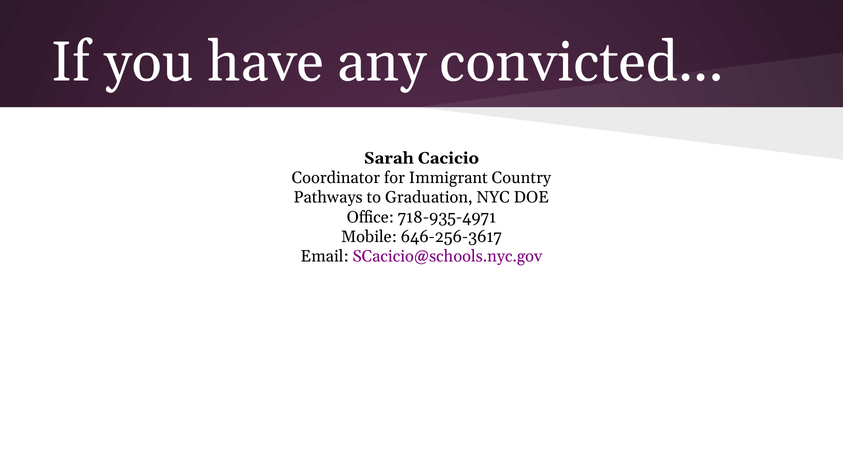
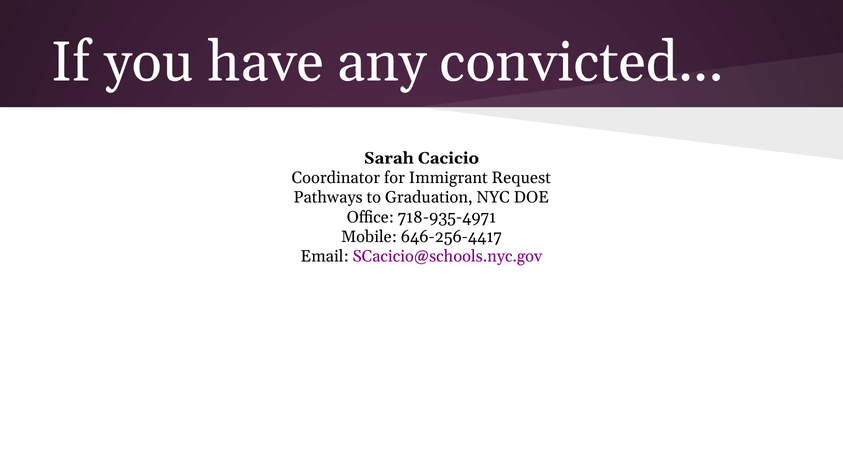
Country: Country -> Request (521, 178)
646-256-3617: 646-256-3617 -> 646-256-4417 (451, 237)
